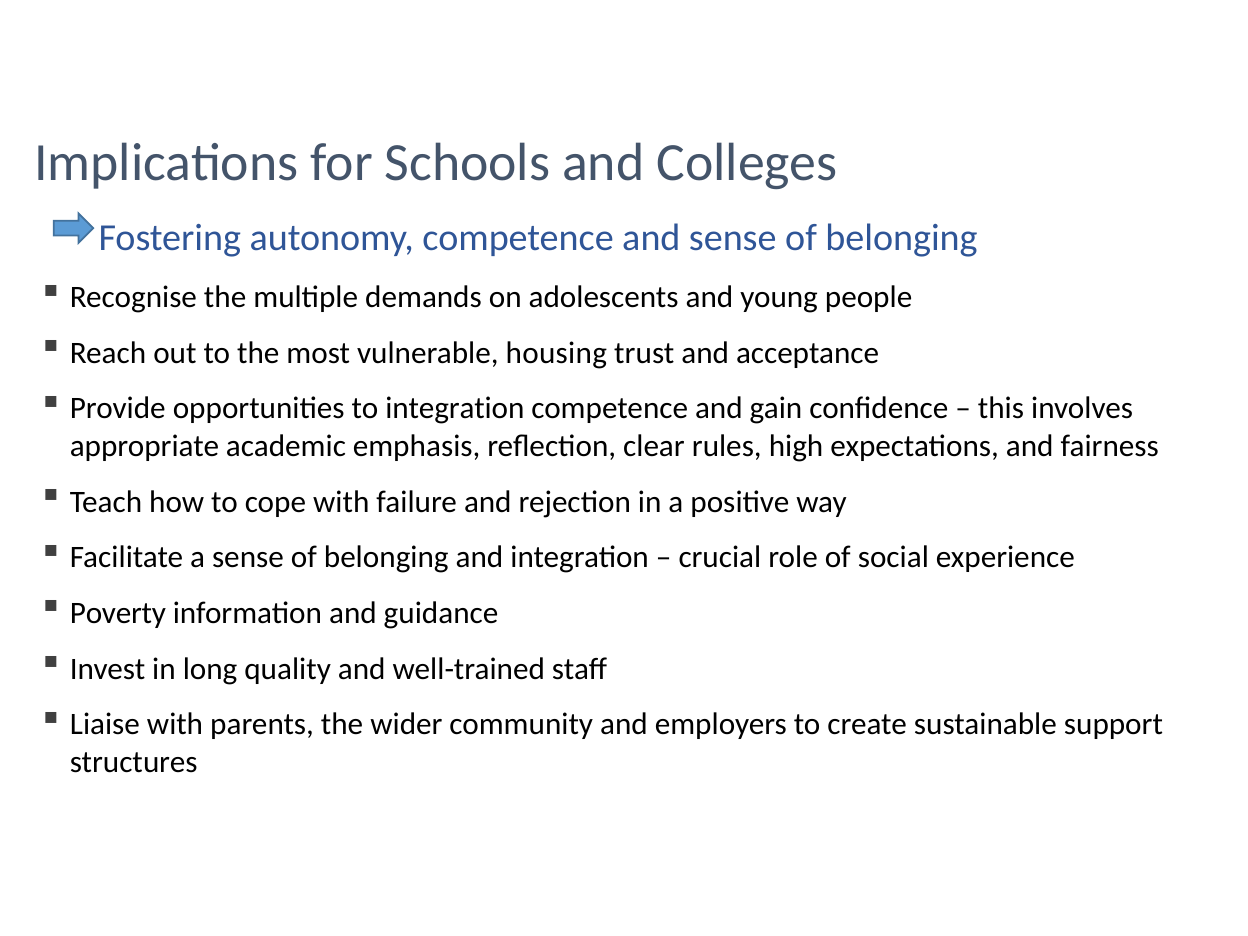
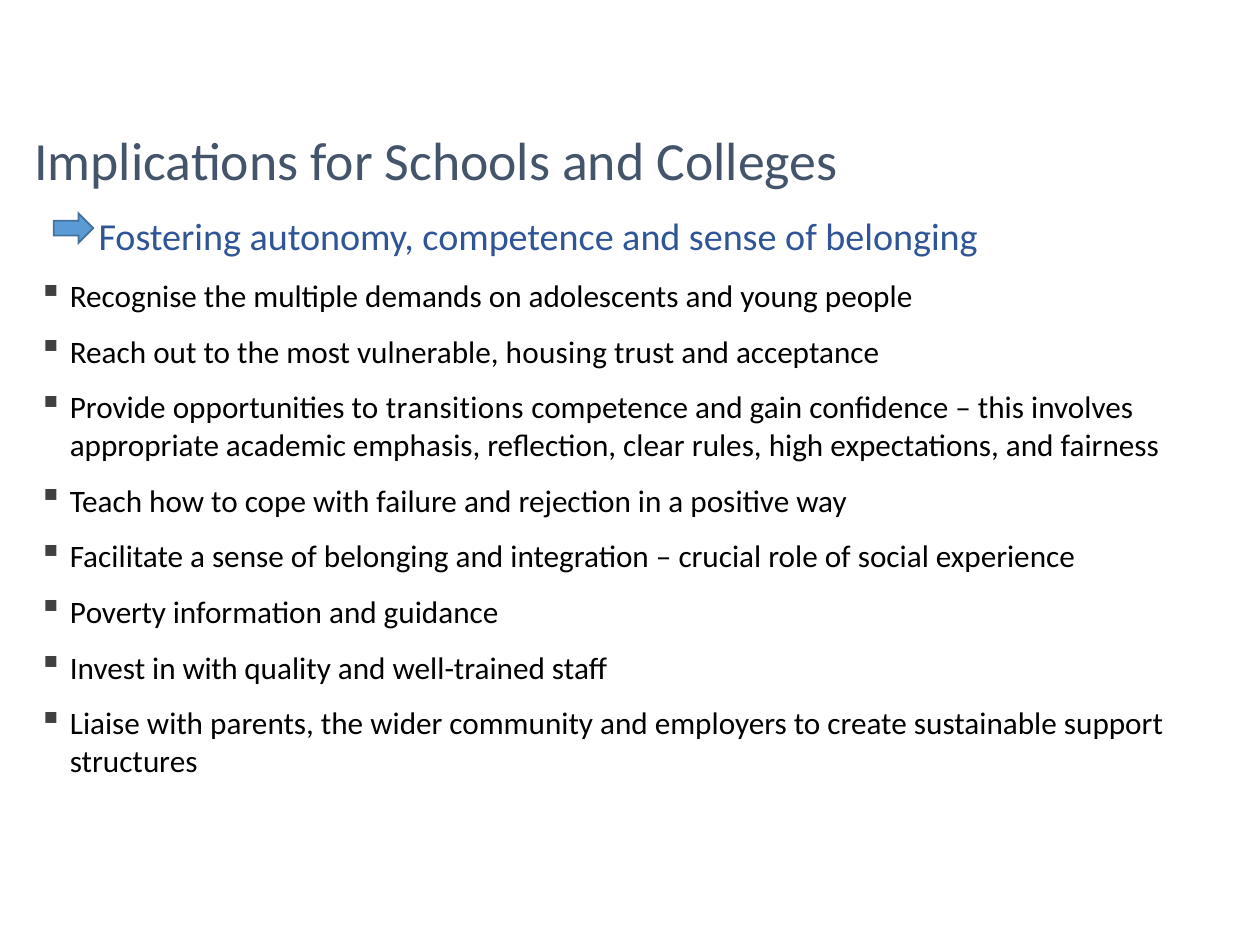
to integration: integration -> transitions (455, 409)
in long: long -> with (210, 669)
